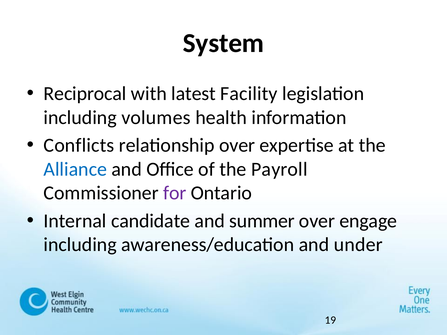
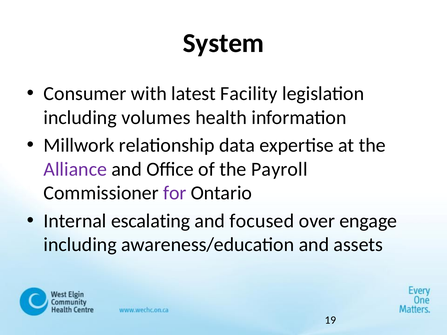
Reciprocal: Reciprocal -> Consumer (85, 94)
Conflicts: Conflicts -> Millwork (79, 145)
relationship over: over -> data (237, 145)
Alliance colour: blue -> purple (75, 169)
candidate: candidate -> escalating (151, 221)
summer: summer -> focused (262, 221)
under: under -> assets (358, 245)
